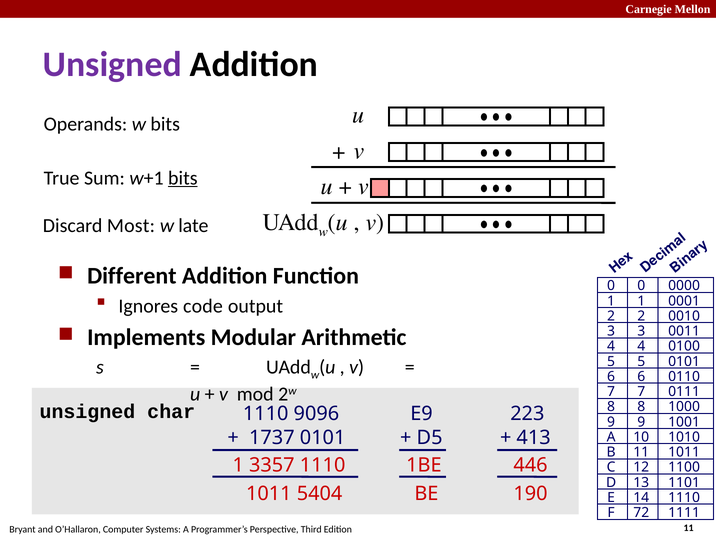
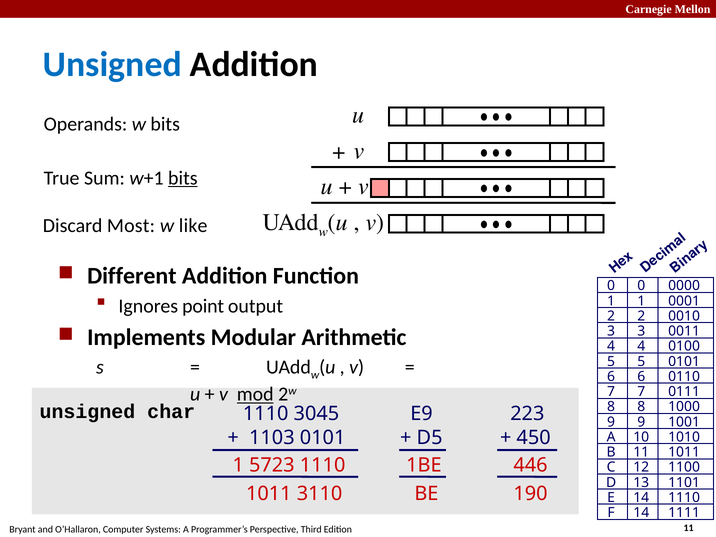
Unsigned colour: purple -> blue (112, 64)
late: late -> like (193, 226)
code: code -> point (203, 306)
mod underline: none -> present (255, 394)
9096: 9096 -> 3045 (316, 414)
1737: 1737 -> 1103 (272, 438)
413: 413 -> 450 (534, 438)
3357: 3357 -> 5723 (272, 465)
5404: 5404 -> 3110 (320, 494)
F 72: 72 -> 14 (641, 513)
